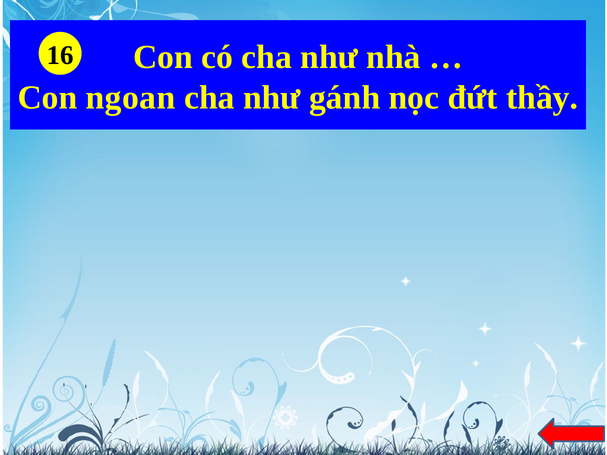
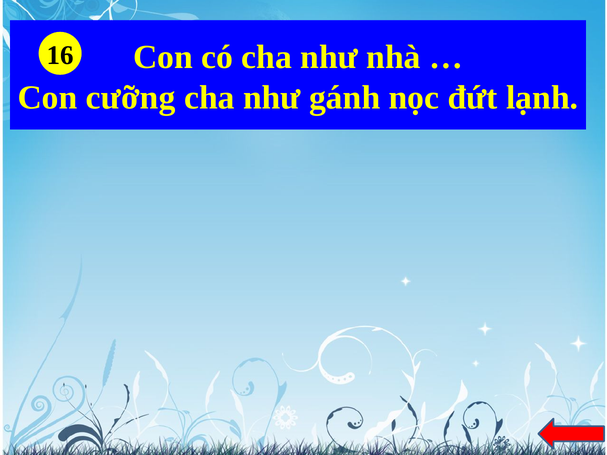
ngoan: ngoan -> cưỡng (131, 97)
thầy: thầy -> lạnh (542, 97)
